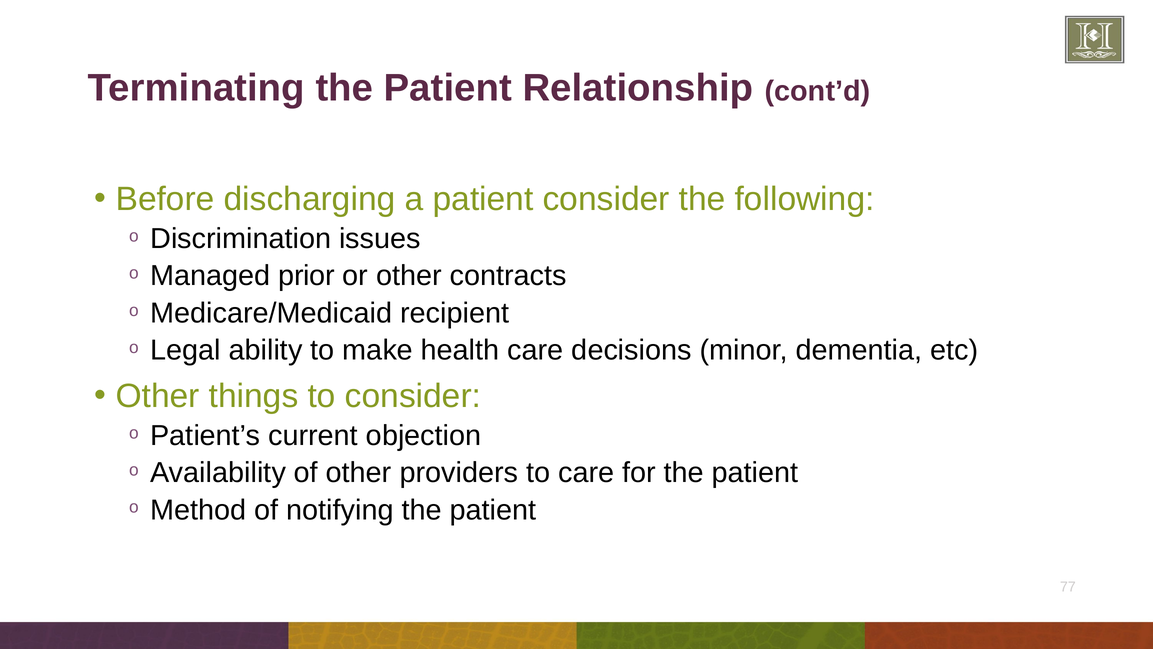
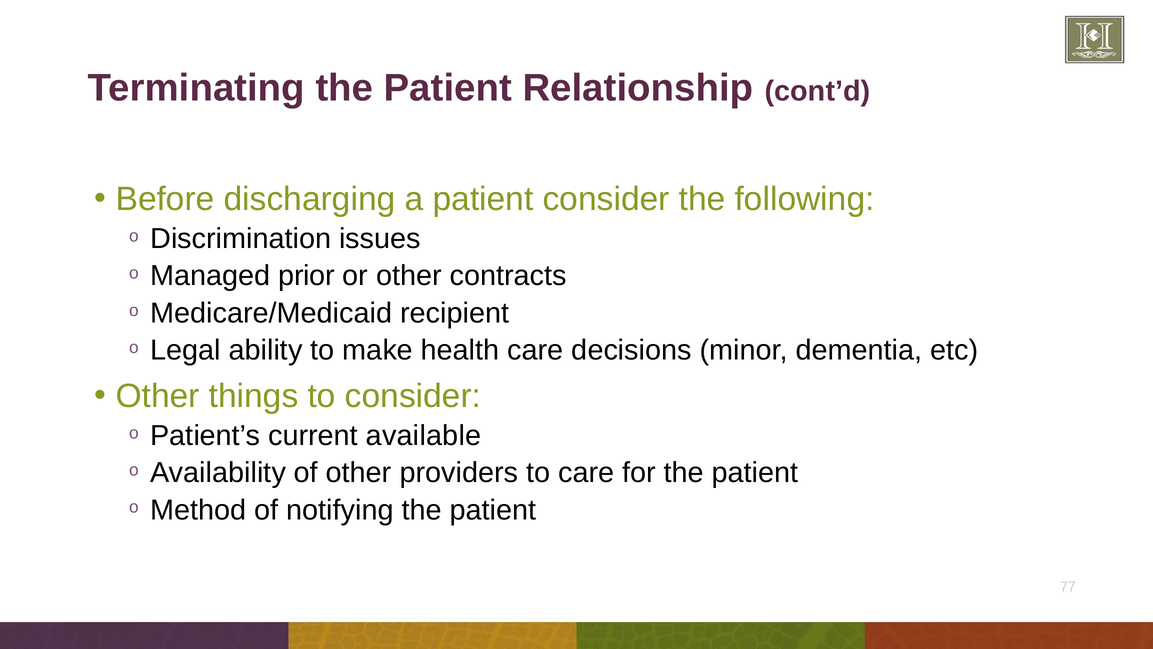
objection: objection -> available (424, 435)
